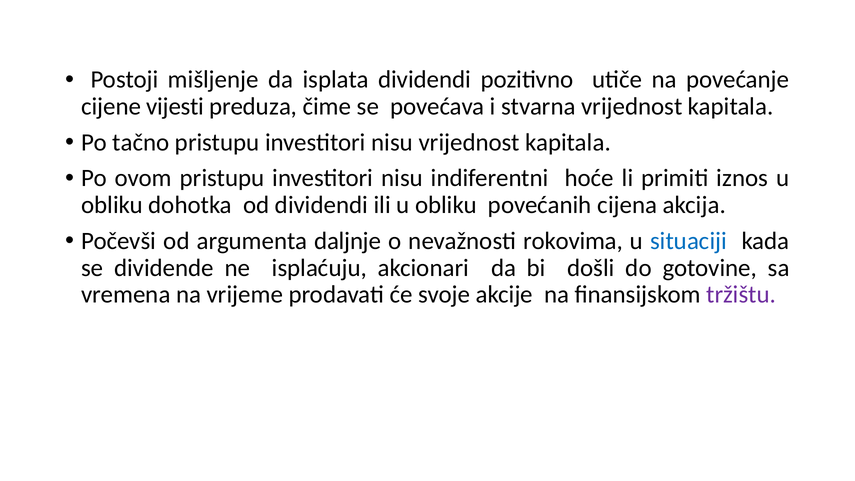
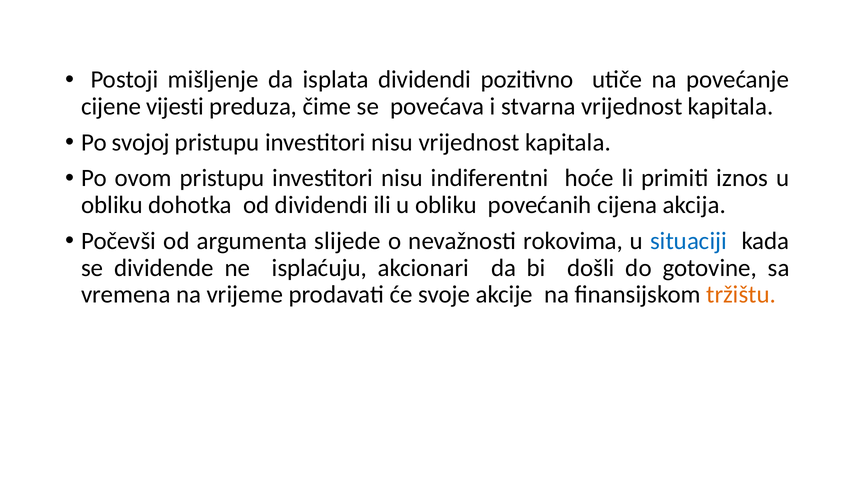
tačno: tačno -> svojoj (141, 142)
daljnje: daljnje -> slijede (347, 241)
tržištu colour: purple -> orange (741, 295)
